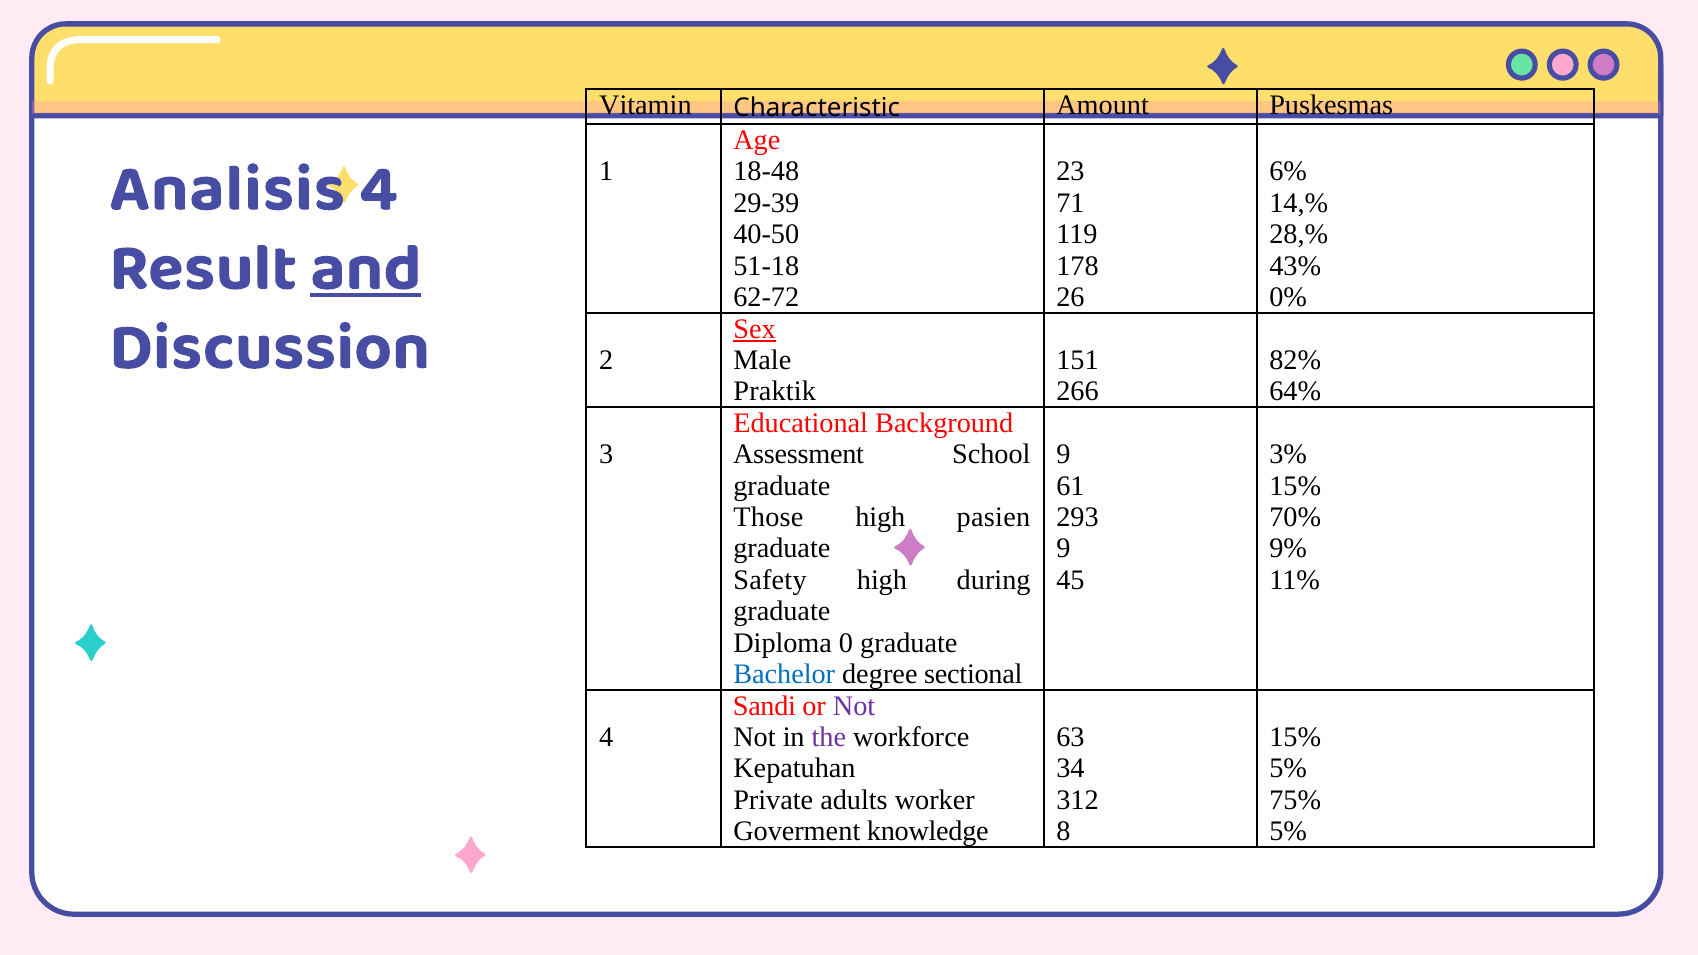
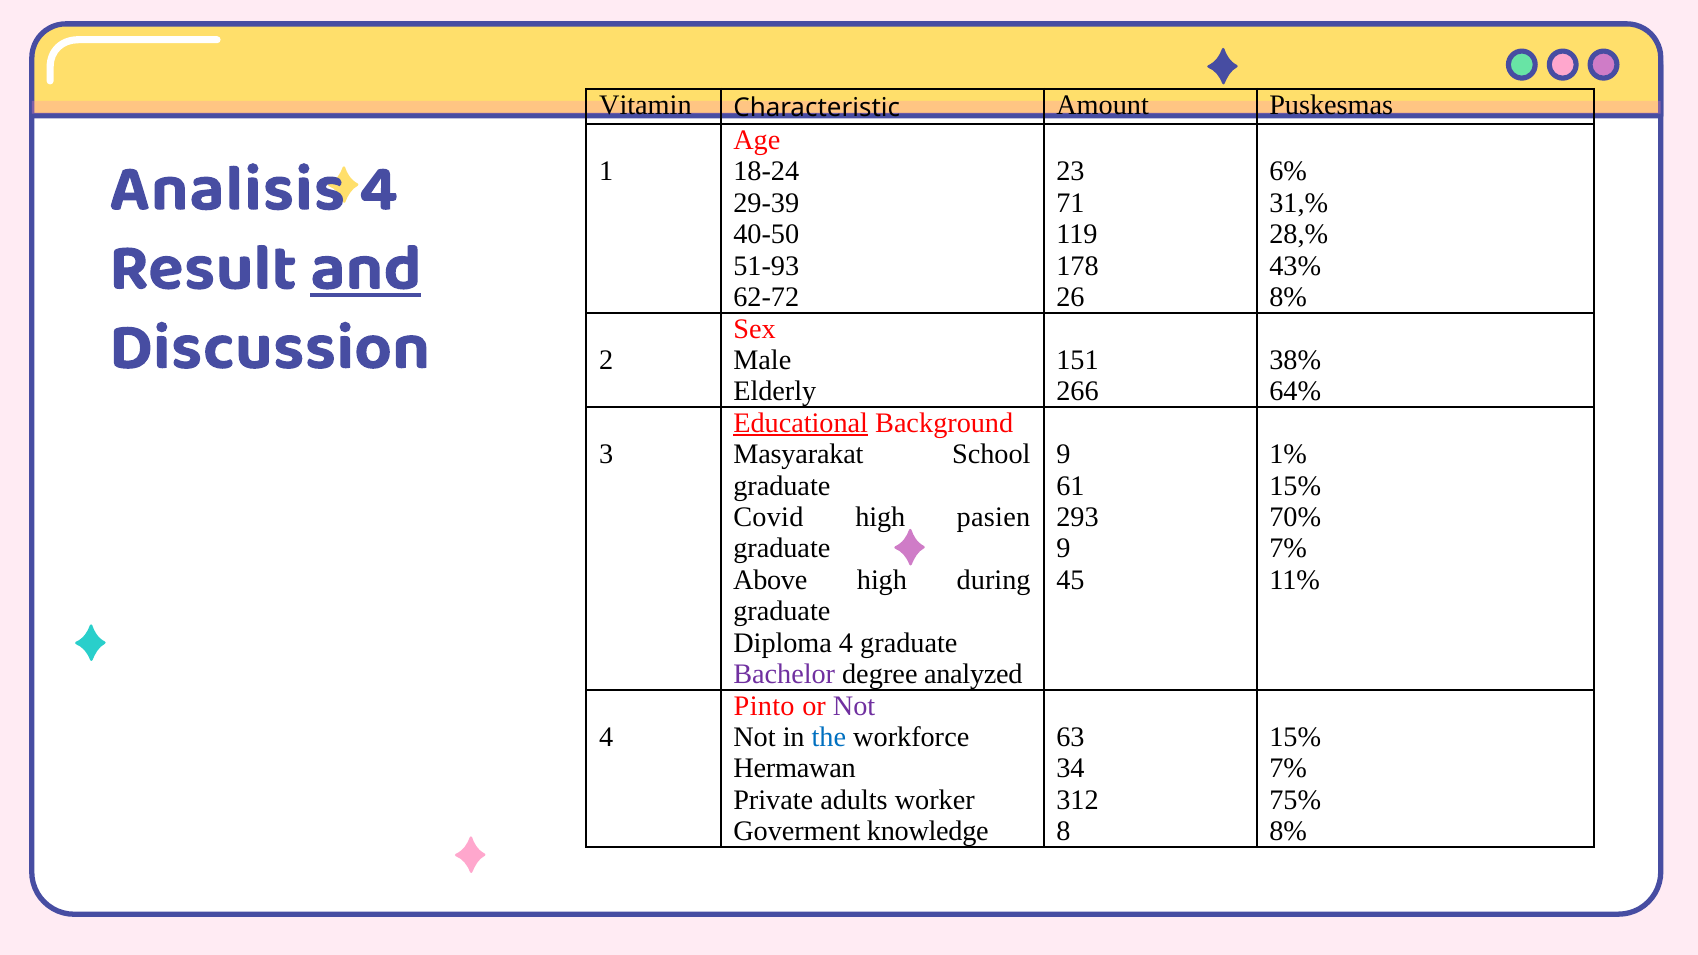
18-48: 18-48 -> 18-24 (766, 172)
14,%: 14,% -> 31,% (1299, 203)
51-18: 51-18 -> 51-93 (766, 266)
0%: 0% -> 8% (1288, 297)
Sex underline: present -> none (755, 329)
82%: 82% -> 38% (1295, 360)
Praktik: Praktik -> Elderly (775, 392)
Educational underline: none -> present (801, 423)
Assessment: Assessment -> Masyarakat (798, 454)
3%: 3% -> 1% (1288, 454)
Those: Those -> Covid (768, 517)
9%: 9% -> 7% (1288, 549)
Safety: Safety -> Above (770, 580)
Diploma 0: 0 -> 4 (846, 643)
Bachelor colour: blue -> purple (784, 674)
sectional: sectional -> analyzed (973, 674)
Sandi: Sandi -> Pinto (764, 706)
the colour: purple -> blue (829, 737)
Kepatuhan: Kepatuhan -> Hermawan (795, 769)
5%: 5% -> 7% (1288, 769)
5%: 5% -> 8% (1288, 832)
